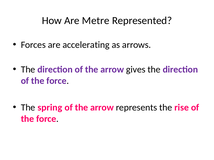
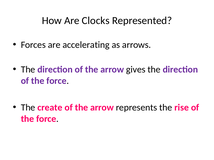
Metre: Metre -> Clocks (96, 21)
spring: spring -> create (50, 108)
